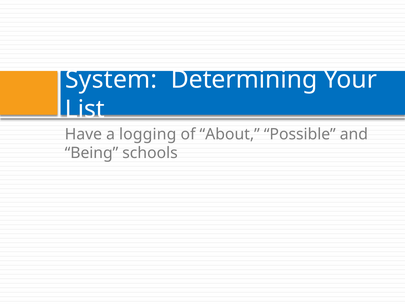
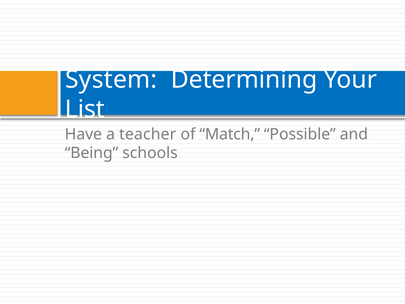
logging: logging -> teacher (148, 134)
About: About -> Match (230, 134)
